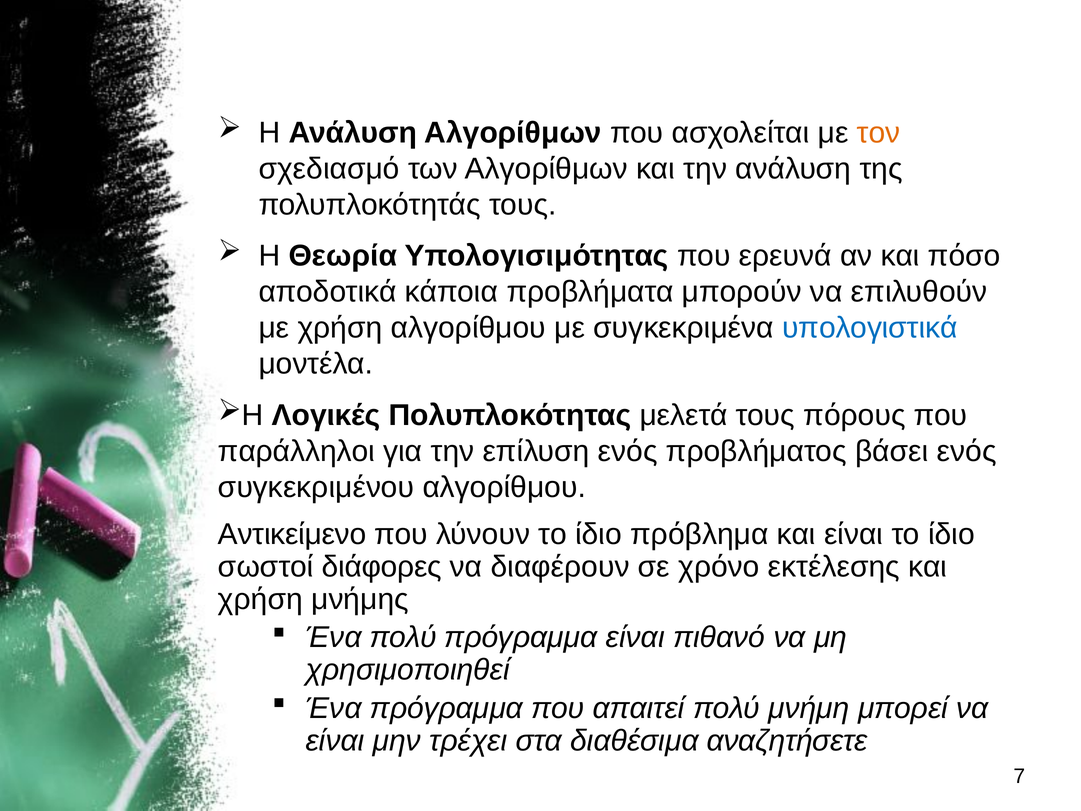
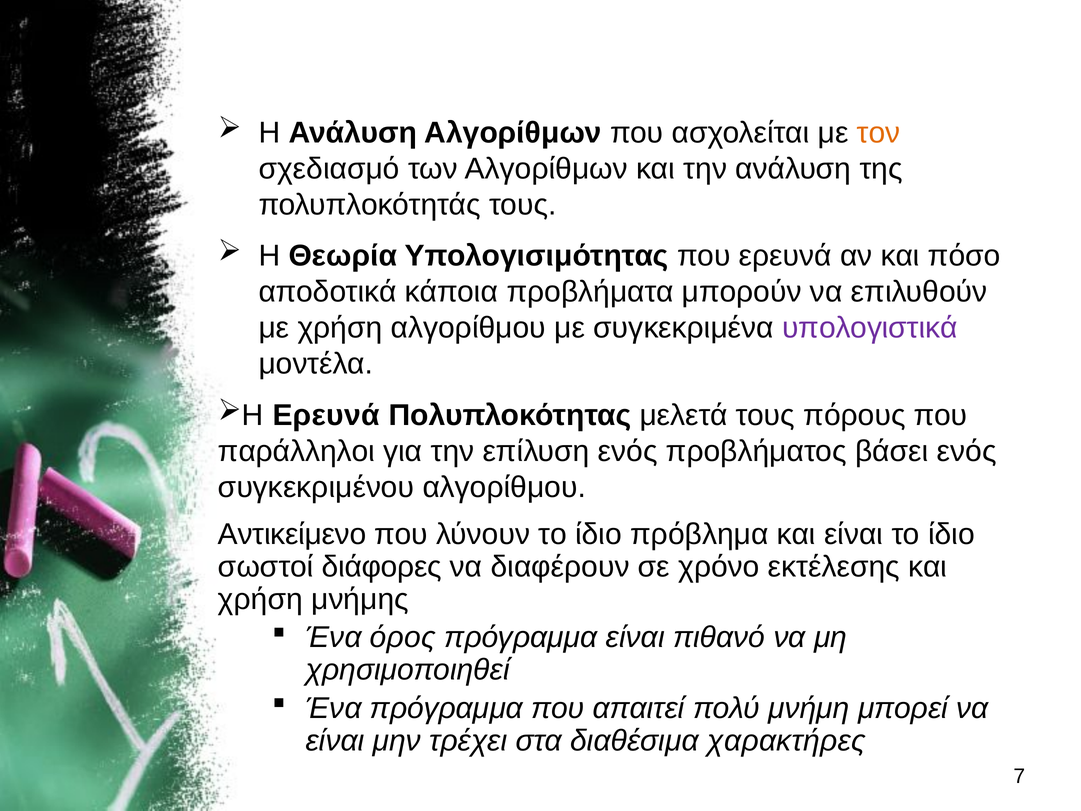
υπολογιστικά colour: blue -> purple (870, 328)
Λογικές: Λογικές -> Ερευνά (326, 415)
Ένα πολύ: πολύ -> όρος (403, 637)
αναζητήσετε: αναζητήσετε -> χαρακτήρες (787, 741)
